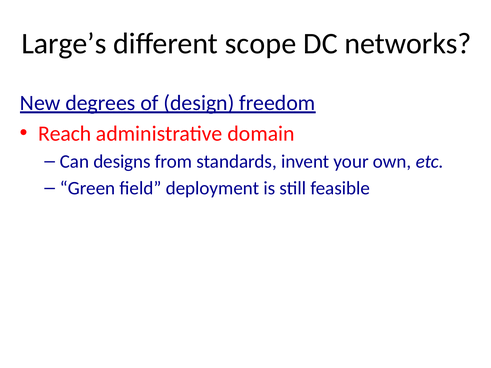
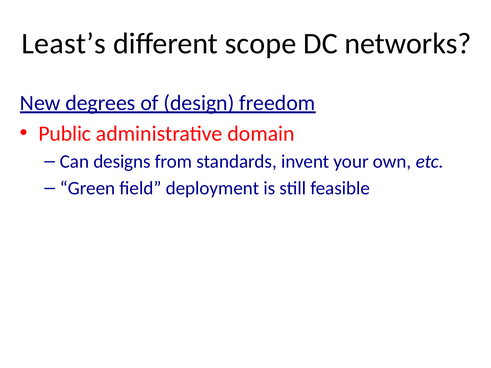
Large’s: Large’s -> Least’s (64, 44)
Reach: Reach -> Public (65, 134)
